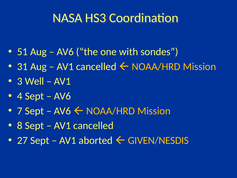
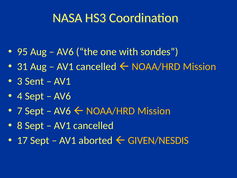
51: 51 -> 95 (22, 52)
Well: Well -> Sent (34, 81)
27: 27 -> 17 (22, 140)
